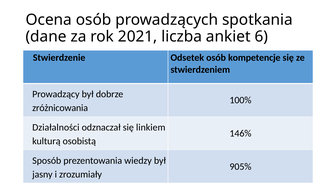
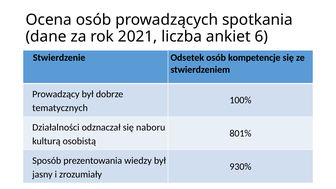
zróżnicowania: zróżnicowania -> tematycznych (60, 108)
linkiem: linkiem -> naboru (151, 127)
146%: 146% -> 801% (240, 133)
905%: 905% -> 930% (240, 167)
